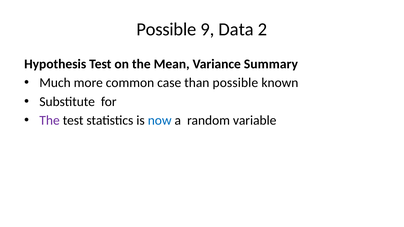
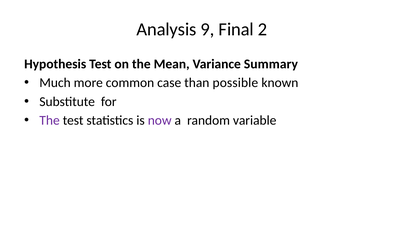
Possible: Possible -> Analysis (166, 29)
Data: Data -> Final (236, 29)
now colour: blue -> purple (160, 121)
